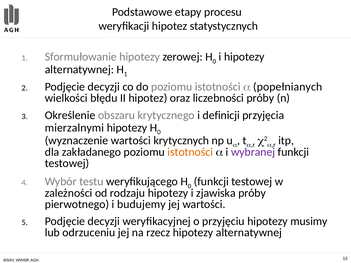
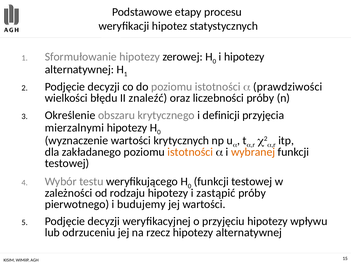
popełnianych: popełnianych -> prawdziwości (288, 87)
II hipotez: hipotez -> znaleźć (148, 98)
wybranej colour: purple -> orange (253, 152)
zjawiska: zjawiska -> zastąpić (216, 193)
musimy: musimy -> wpływu (309, 221)
